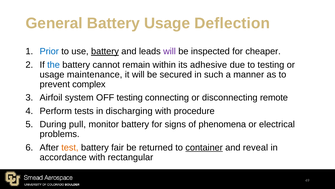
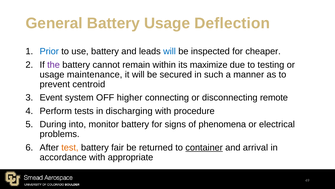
battery underline: present -> none (105, 51)
will colour: purple -> blue (170, 51)
the colour: blue -> purple (54, 65)
adhesive: adhesive -> maximize (209, 65)
complex: complex -> centroid (89, 84)
Airfoil: Airfoil -> Event (51, 97)
OFF testing: testing -> higher (130, 97)
pull: pull -> into (77, 124)
reveal: reveal -> arrival (255, 147)
rectangular: rectangular -> appropriate (130, 157)
